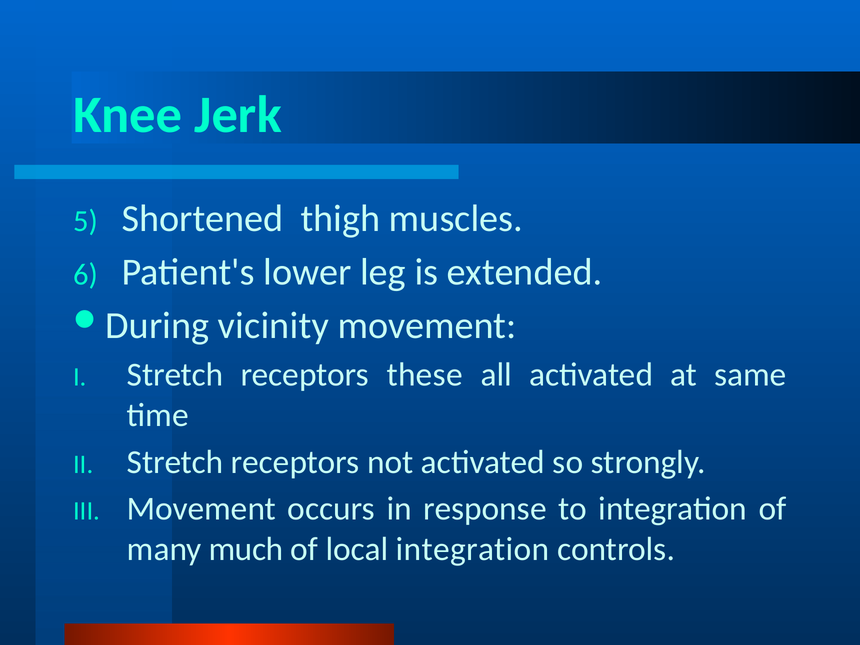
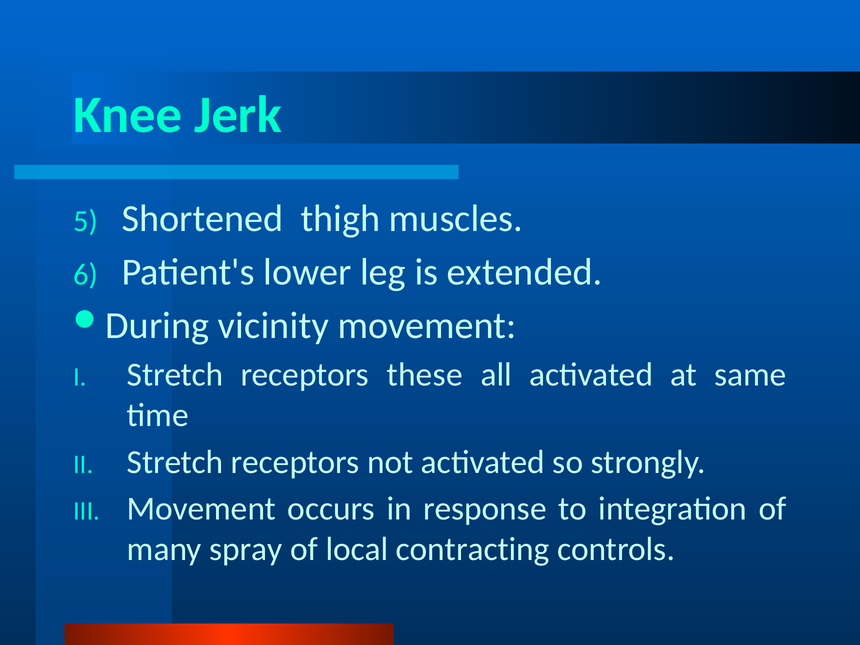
much: much -> spray (246, 549)
local integration: integration -> contracting (473, 549)
